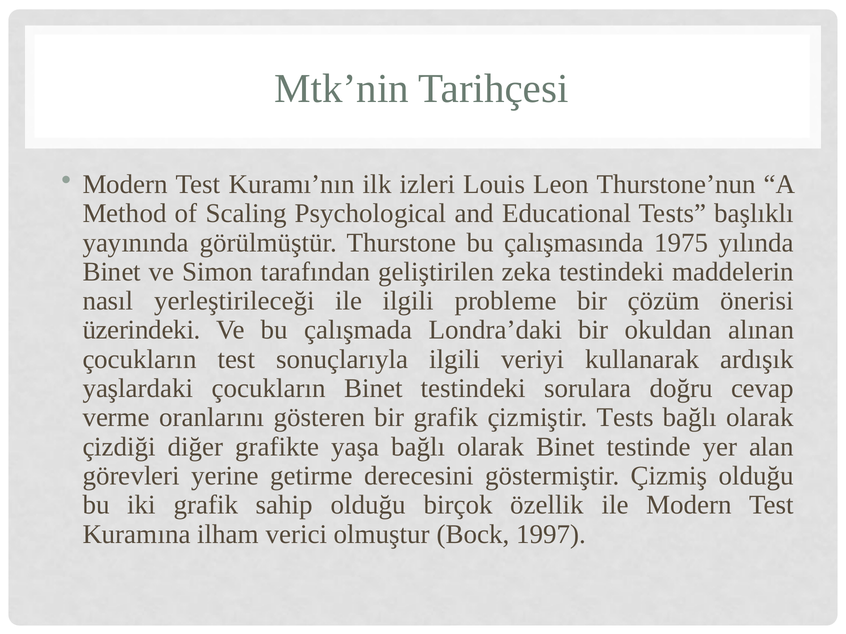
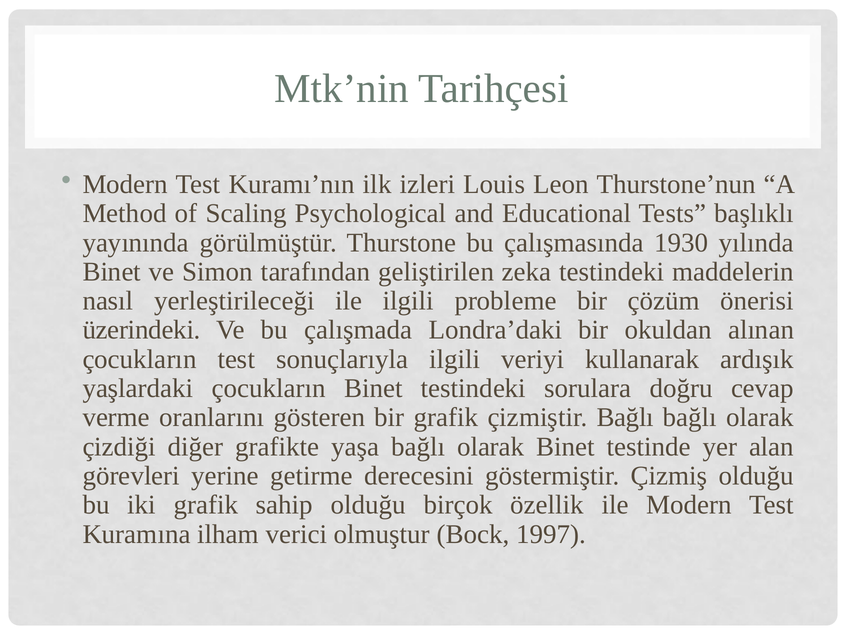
1975: 1975 -> 1930 (681, 243)
çizmiştir Tests: Tests -> Bağlı (625, 418)
